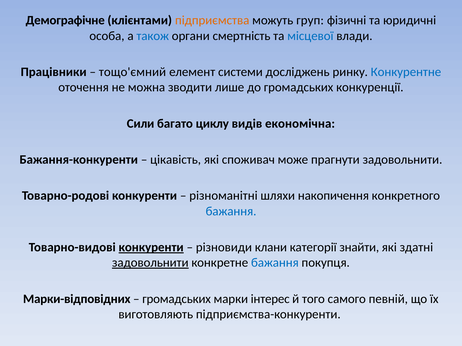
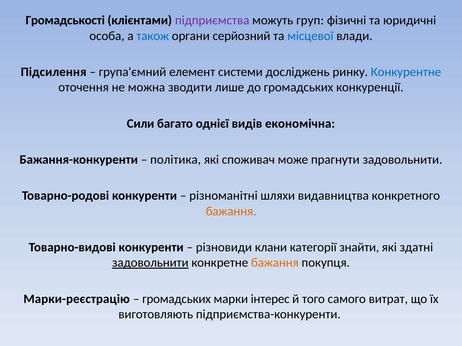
Демографічне: Демографічне -> Громадськості (65, 20)
підприємства colour: orange -> purple (212, 20)
смертність: смертність -> серйозний (242, 36)
Працівники: Працівники -> Підсилення (54, 72)
тощо'ємний: тощо'ємний -> група'ємний (133, 72)
циклу: циклу -> однієї (212, 124)
цікавість: цікавість -> політика (176, 160)
накопичення: накопичення -> видавництва (333, 196)
бажання colour: blue -> orange (231, 211)
конкуренти underline: present -> none (151, 248)
бажання colour: blue -> orange (275, 263)
Марки-відповідних: Марки-відповідних -> Марки-реєстрацію (77, 299)
певній: певній -> витрат (388, 299)
